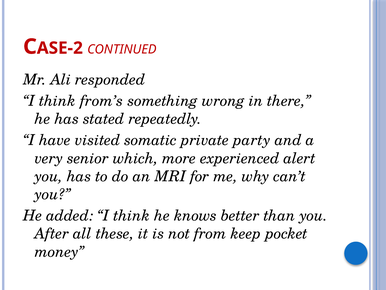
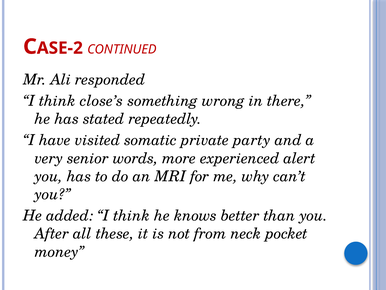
from’s: from’s -> close’s (102, 101)
which: which -> words (136, 158)
keep: keep -> neck (246, 233)
